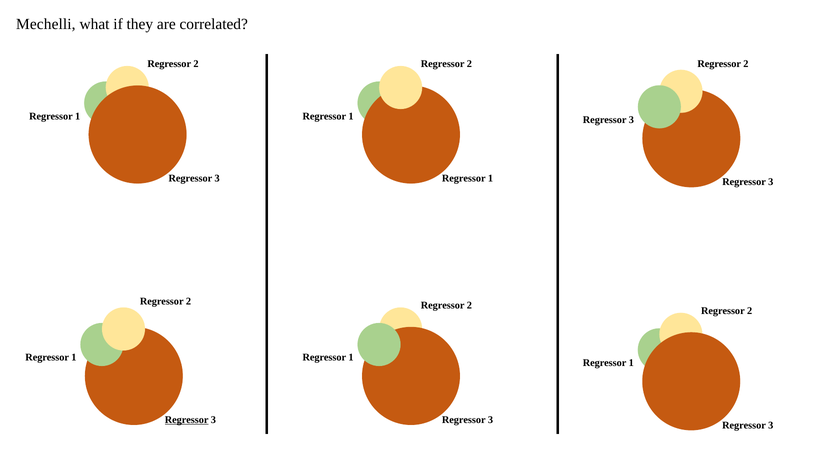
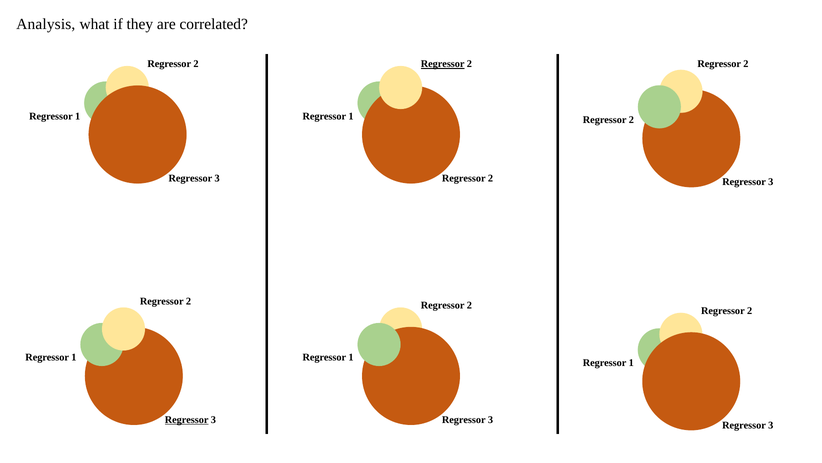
Mechelli: Mechelli -> Analysis (46, 24)
Regressor underline: none -> present (443, 64)
3: 3 -> 2 (631, 120)
1: 1 -> 2 (490, 178)
